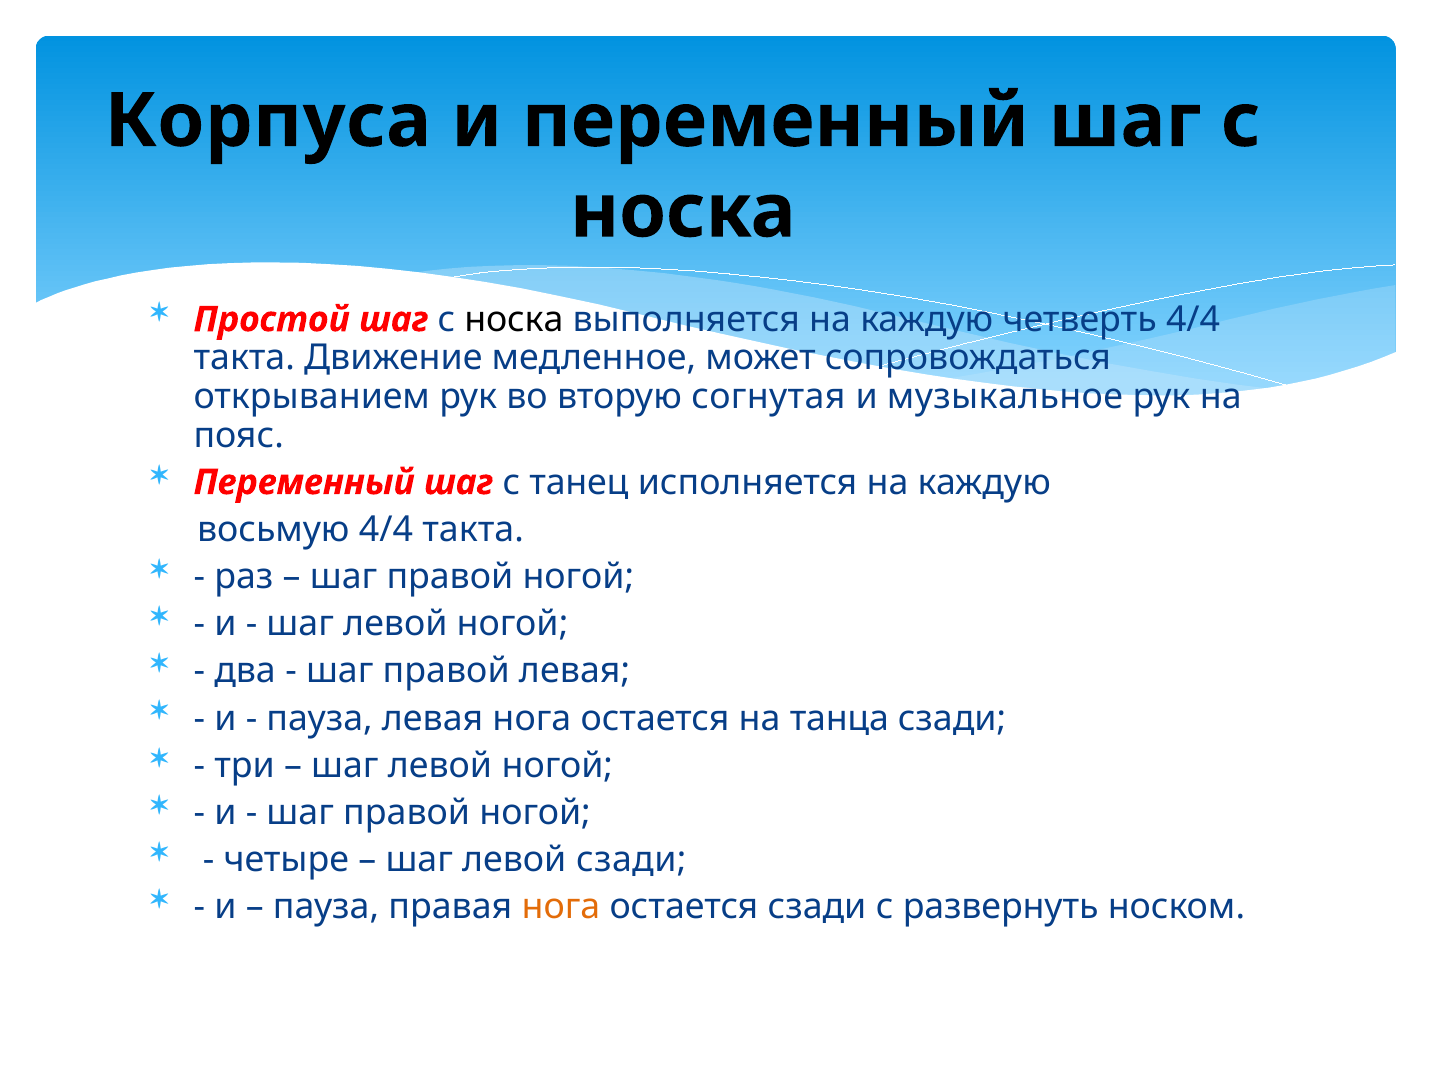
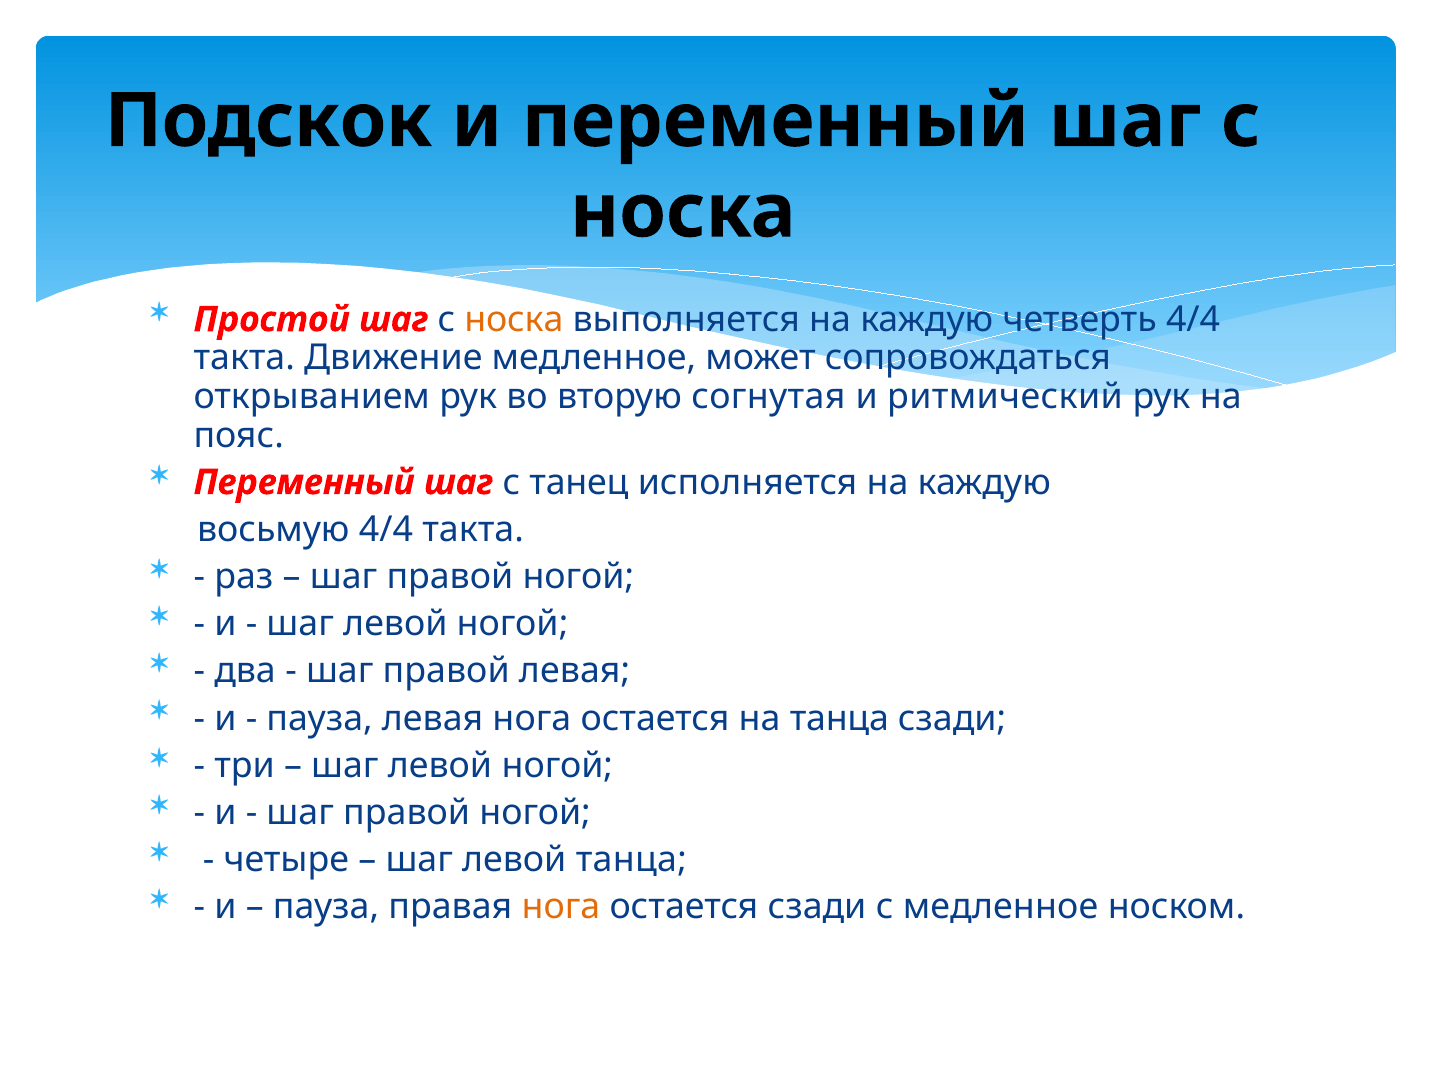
Корпуса: Корпуса -> Подскок (268, 121)
носка colour: black -> orange (514, 320)
музыкальное: музыкальное -> ритмический (1005, 397)
левой сзади: сзади -> танца (631, 860)
с развернуть: развернуть -> медленное (1001, 907)
